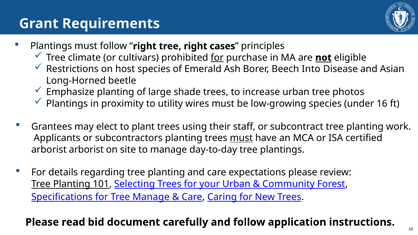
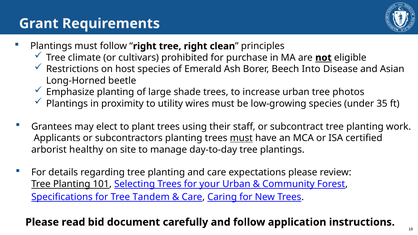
cases: cases -> clean (222, 46)
for underline: present -> none (217, 58)
16: 16 -> 35 (382, 104)
arborist arborist: arborist -> healthy (86, 150)
Tree Manage: Manage -> Tandem (151, 197)
